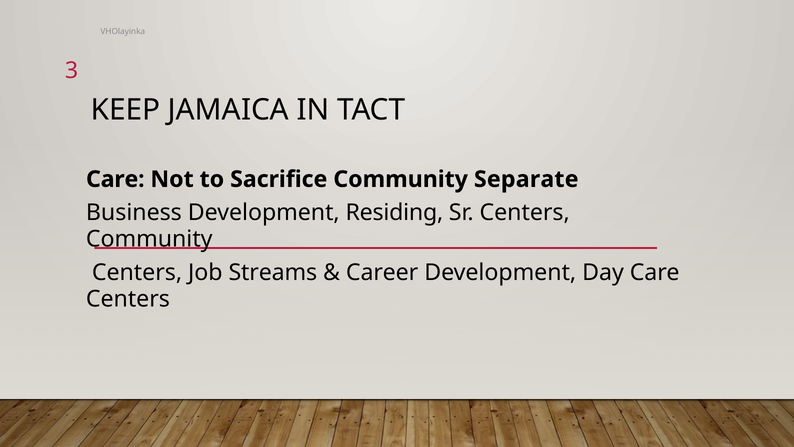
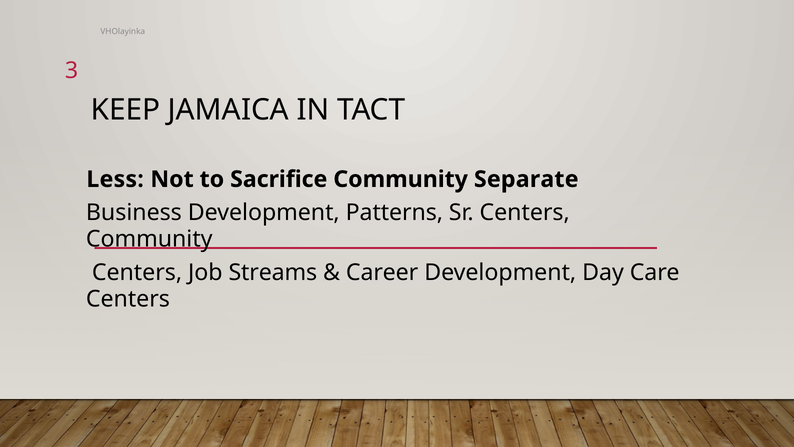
Care: Care -> Less (115, 179)
Residing: Residing -> Patterns (394, 212)
